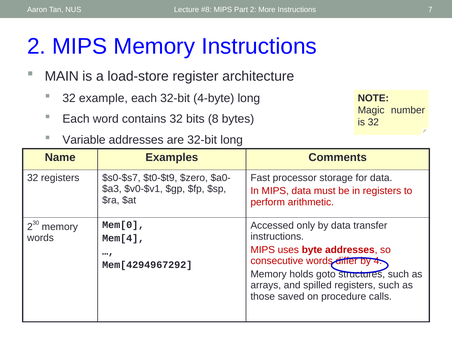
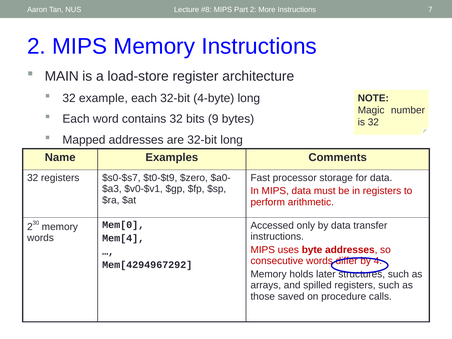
8: 8 -> 9 (213, 119)
Variable: Variable -> Mapped (84, 140)
goto: goto -> later (326, 274)
